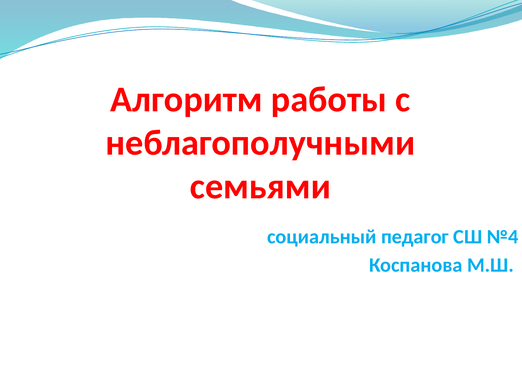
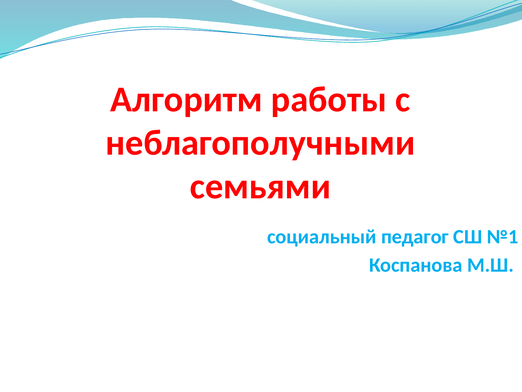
№4: №4 -> №1 (503, 236)
